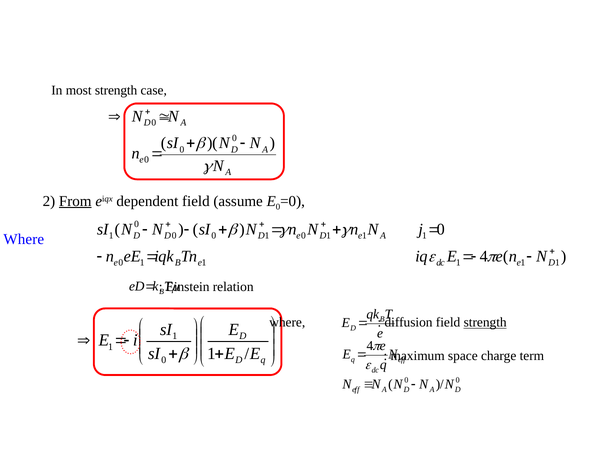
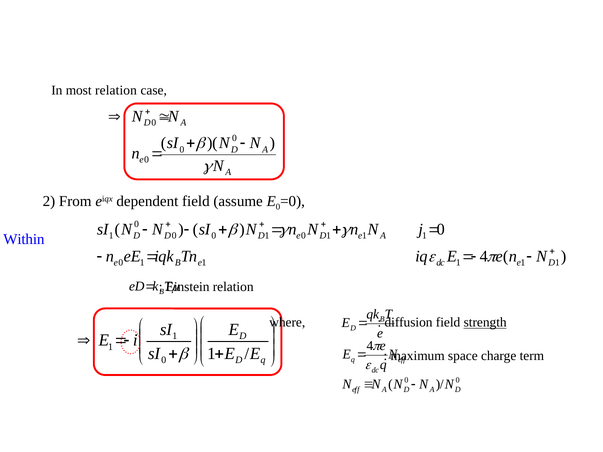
most strength: strength -> relation (116, 90)
From underline: present -> none (75, 201)
Where: Where -> Within (24, 239)
